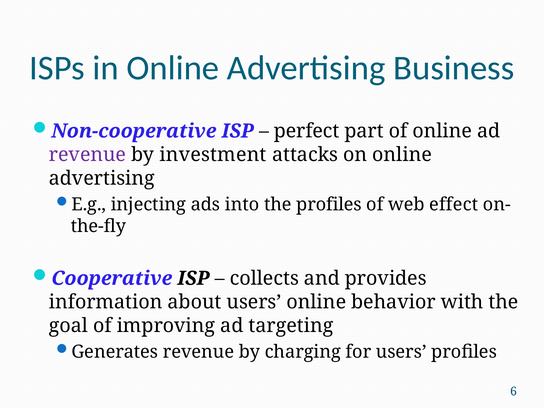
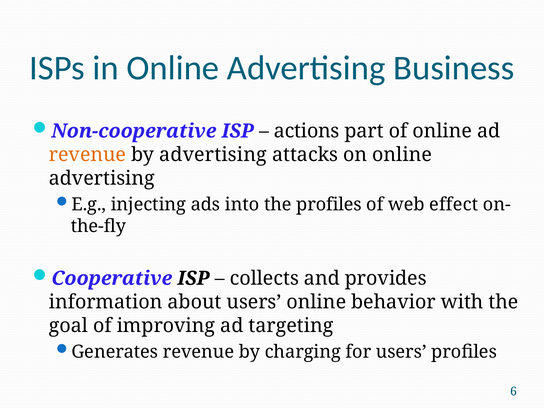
perfect: perfect -> actions (307, 131)
revenue colour: purple -> orange (88, 155)
by investment: investment -> advertising (213, 155)
